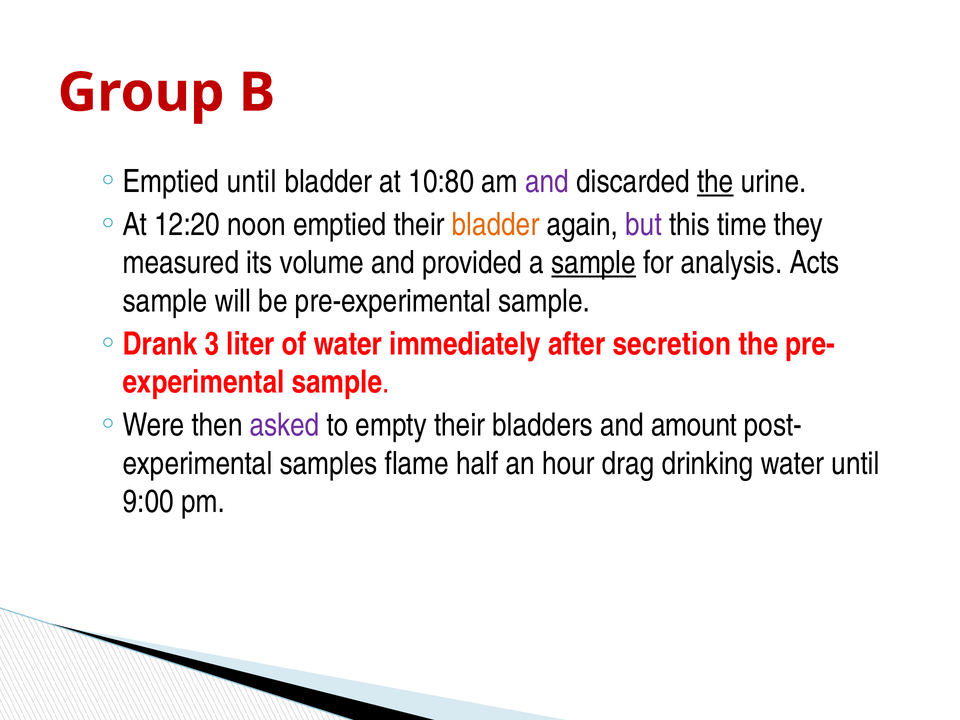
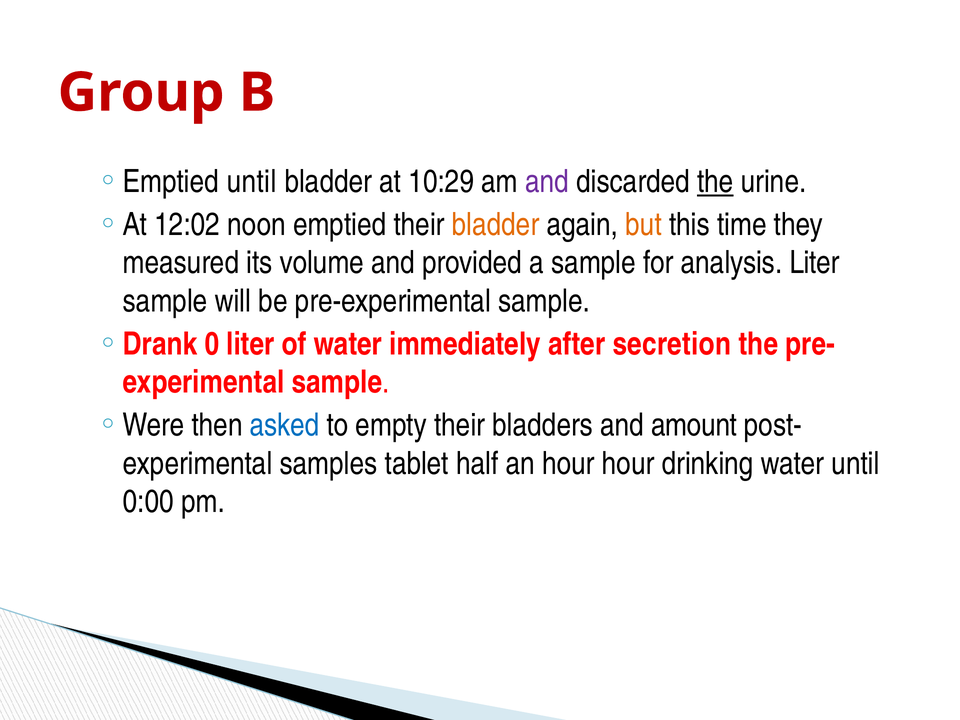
10:80: 10:80 -> 10:29 (441, 182)
12:20: 12:20 -> 12:02 (187, 224)
but colour: purple -> orange (644, 224)
sample underline: present -> none (594, 263)
analysis Acts: Acts -> Liter (815, 263)
3: 3 -> 0 (212, 344)
asked colour: purple -> blue (285, 425)
flame: flame -> tablet (417, 464)
hour drag: drag -> hour (628, 464)
9:00: 9:00 -> 0:00 (148, 502)
